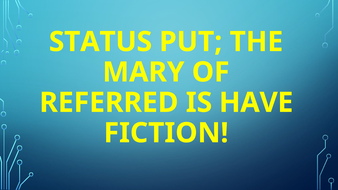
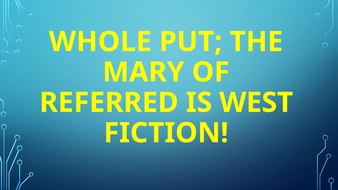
STATUS: STATUS -> WHOLE (100, 42)
HAVE: HAVE -> WEST (256, 103)
